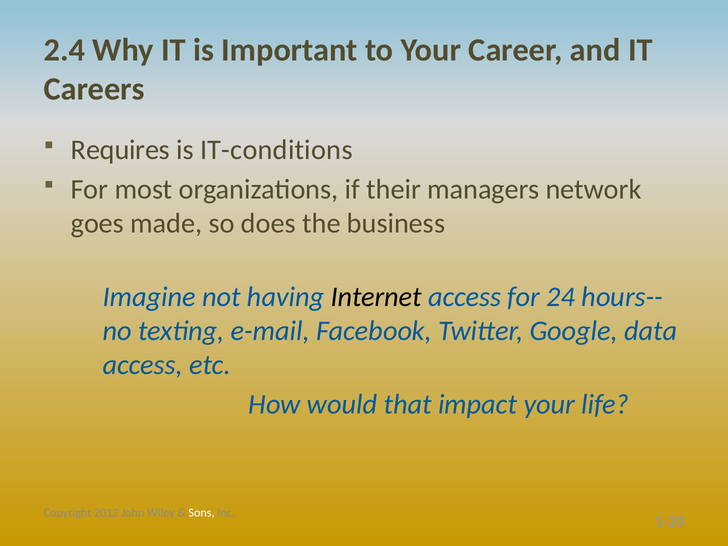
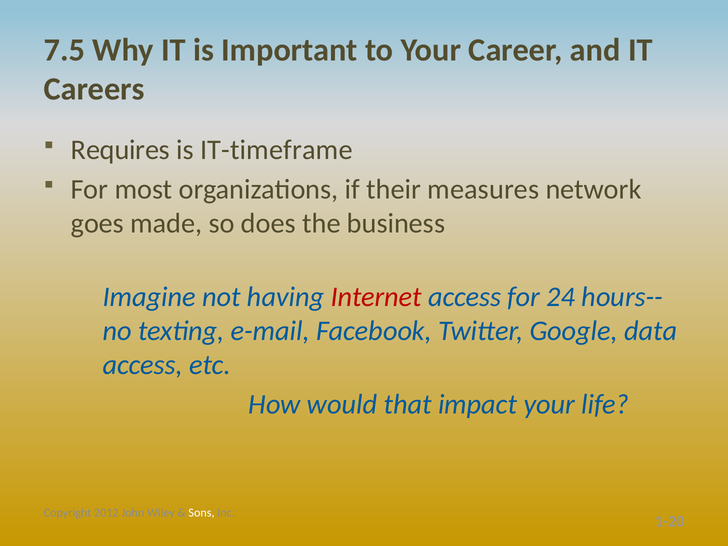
2.4: 2.4 -> 7.5 (64, 50)
IT-conditions: IT-conditions -> IT-timeframe (276, 150)
managers: managers -> measures (483, 190)
Internet colour: black -> red (376, 297)
